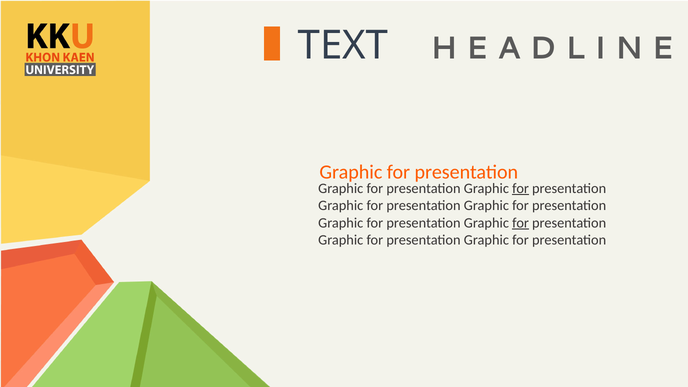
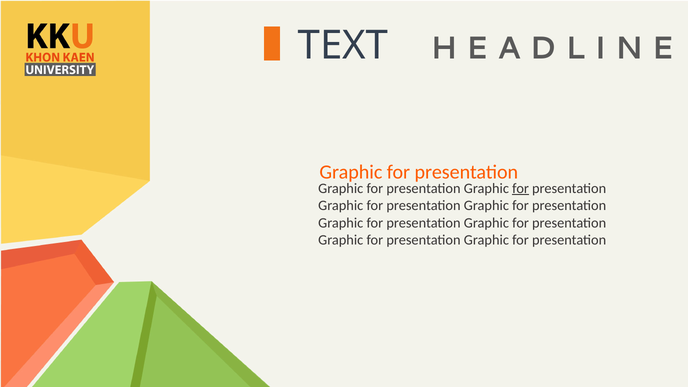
for underline: present -> none (521, 223)
